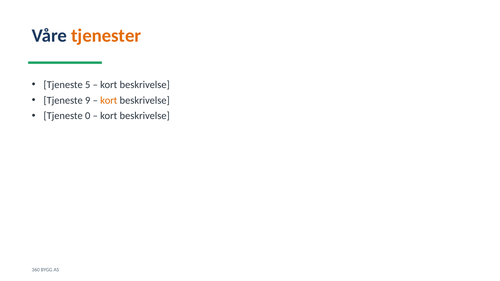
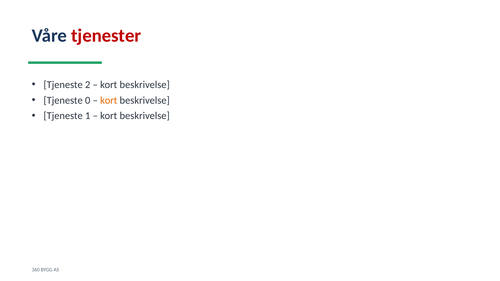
tjenester colour: orange -> red (106, 36)
5: 5 -> 2 (88, 85)
9: 9 -> 0 (88, 100)
0: 0 -> 1 (88, 116)
